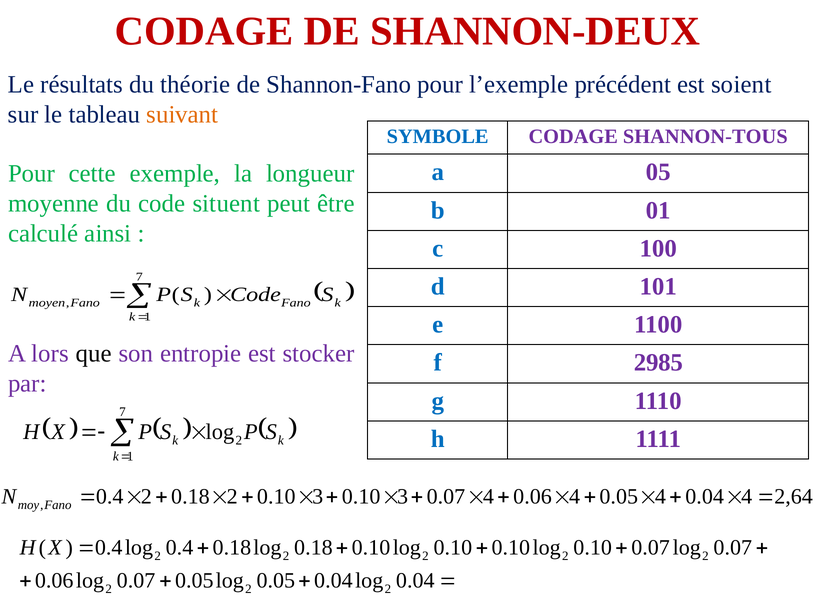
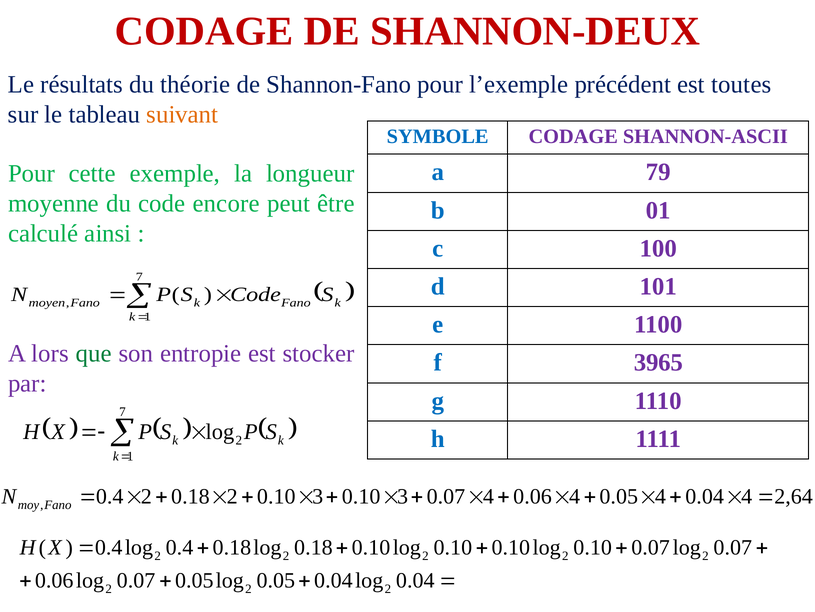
soient: soient -> toutes (741, 84)
SHANNON-TOUS: SHANNON-TOUS -> SHANNON-ASCII (705, 137)
a 05: 05 -> 79 (658, 172)
situent: situent -> encore (226, 203)
que colour: black -> green (94, 353)
2985: 2985 -> 3965 (658, 362)
